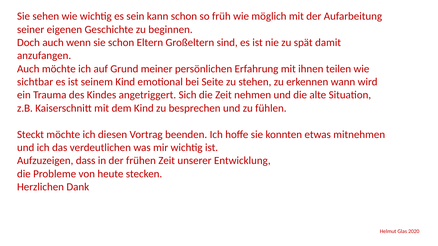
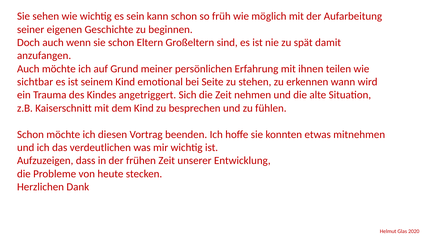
Steckt: Steckt -> Schon (30, 135)
